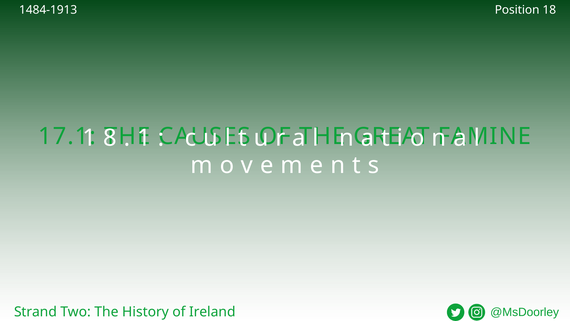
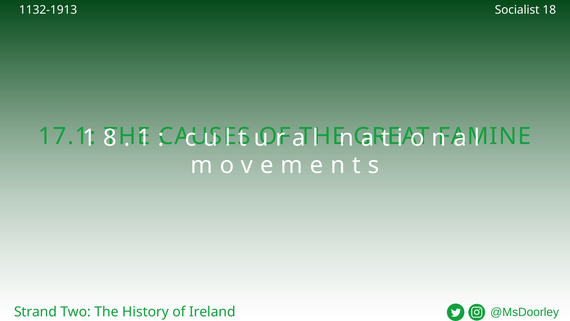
1484-1913: 1484-1913 -> 1132-1913 (48, 10)
Position: Position -> Socialist (517, 10)
